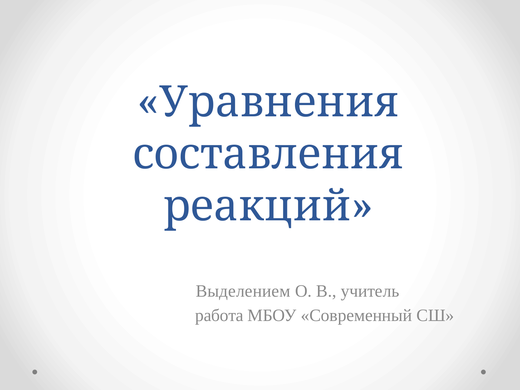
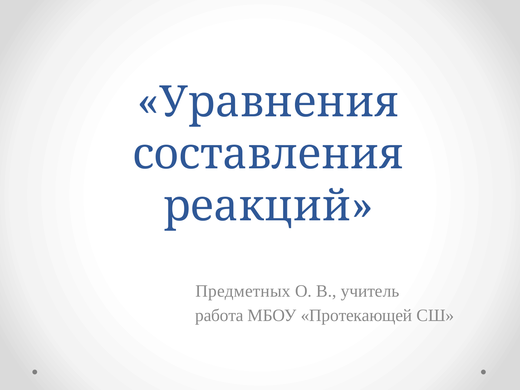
Выделением: Выделением -> Предметных (243, 291)
Современный: Современный -> Протекающей (356, 315)
